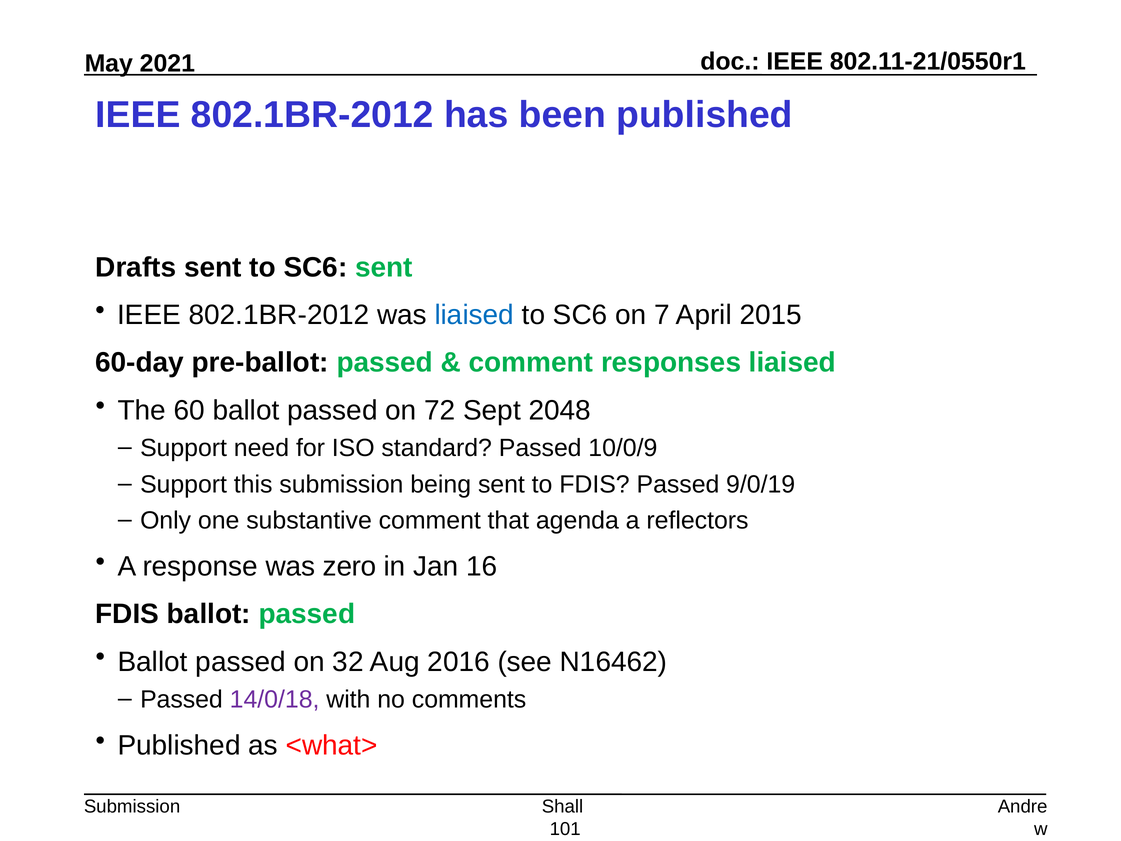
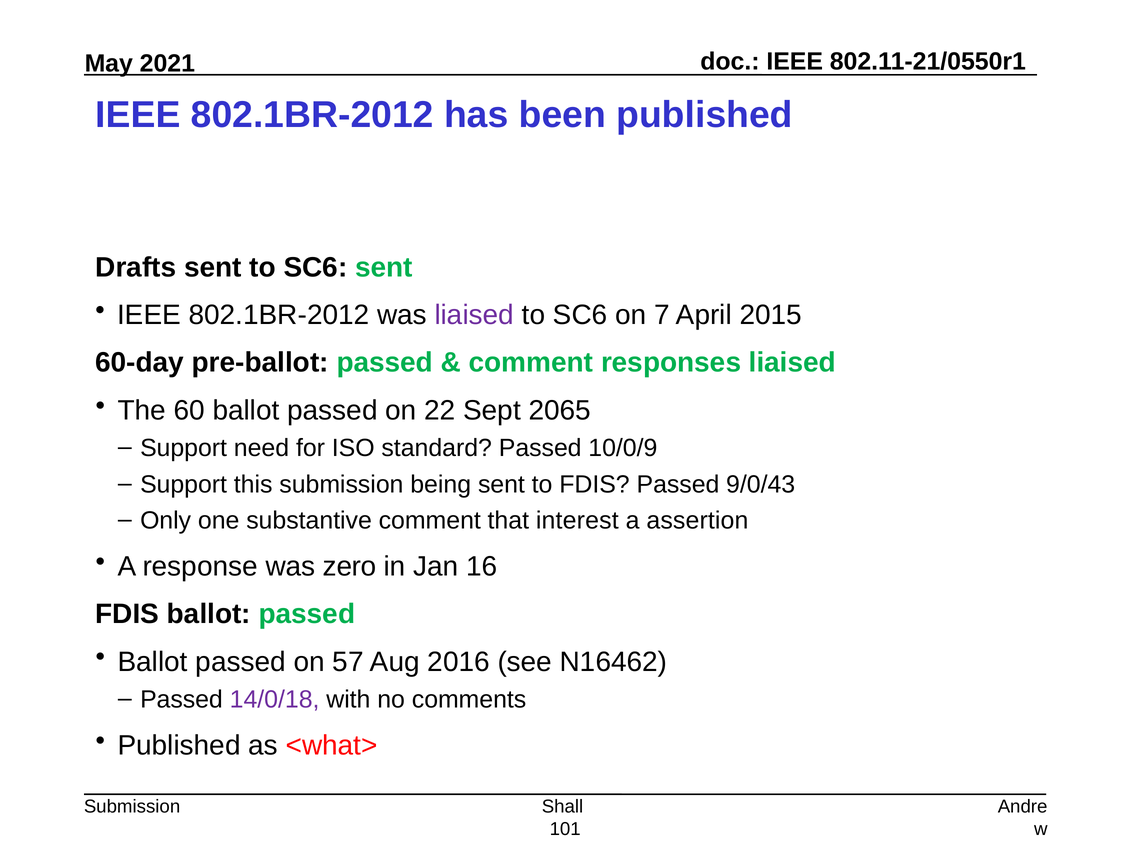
liaised colour: blue -> purple (474, 315)
72: 72 -> 22 (440, 410)
2048: 2048 -> 2065 (560, 410)
9/0/19: 9/0/19 -> 9/0/43 (761, 484)
agenda: agenda -> interest (577, 520)
reflectors: reflectors -> assertion (697, 520)
32: 32 -> 57 (348, 662)
